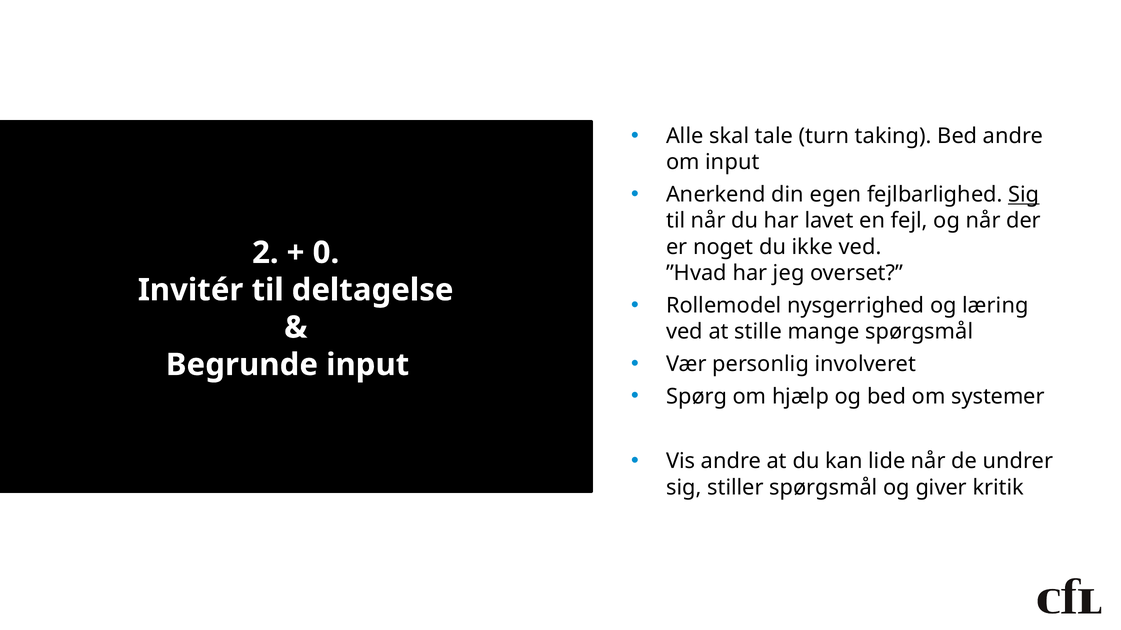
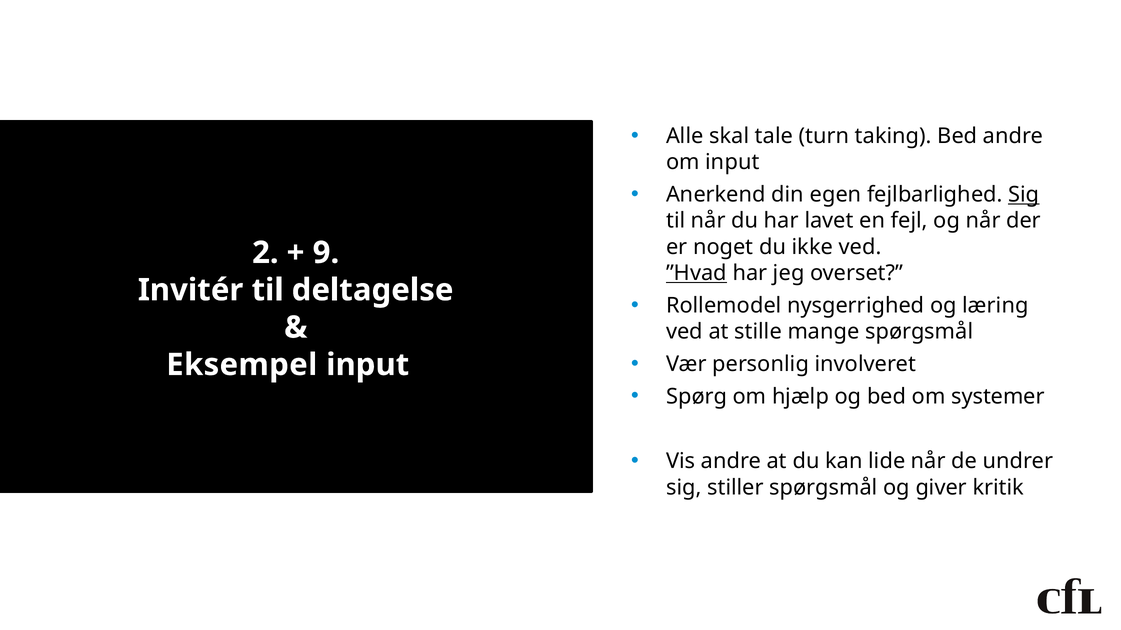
0: 0 -> 9 (326, 253)
”Hvad underline: none -> present (696, 273)
Begrunde: Begrunde -> Eksempel (242, 365)
